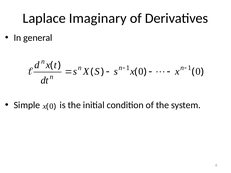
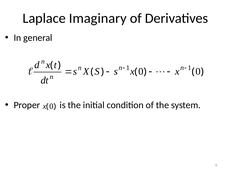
Simple: Simple -> Proper (27, 105)
